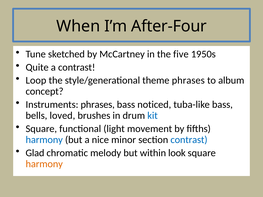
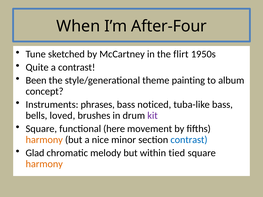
five: five -> flirt (181, 54)
Loop: Loop -> Been (36, 80)
theme phrases: phrases -> painting (188, 80)
kit colour: blue -> purple (153, 116)
light: light -> here (114, 129)
harmony colour: blue -> orange (44, 140)
look: look -> tied (177, 153)
